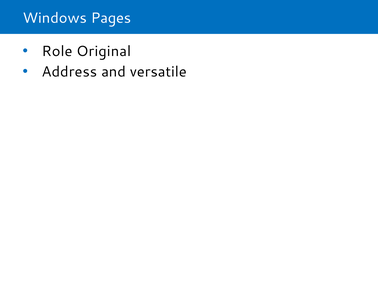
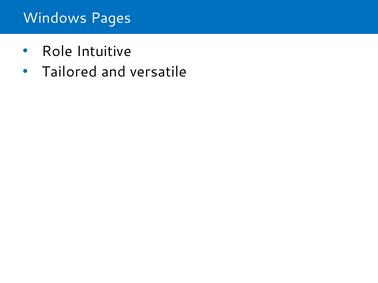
Original: Original -> Intuitive (104, 51)
Address: Address -> Tailored (69, 72)
